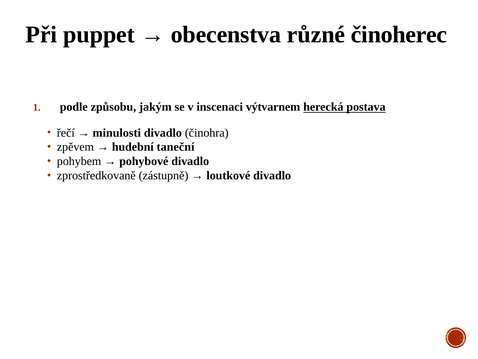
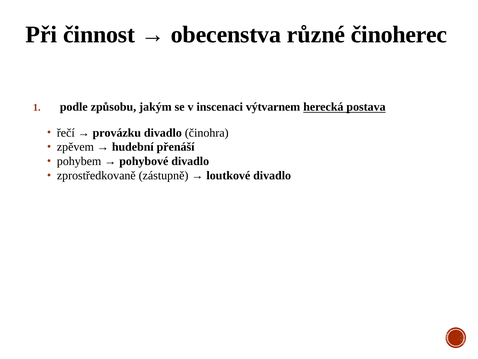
puppet: puppet -> činnost (99, 35)
minulosti: minulosti -> provázku (117, 133)
taneční: taneční -> přenáší (176, 147)
